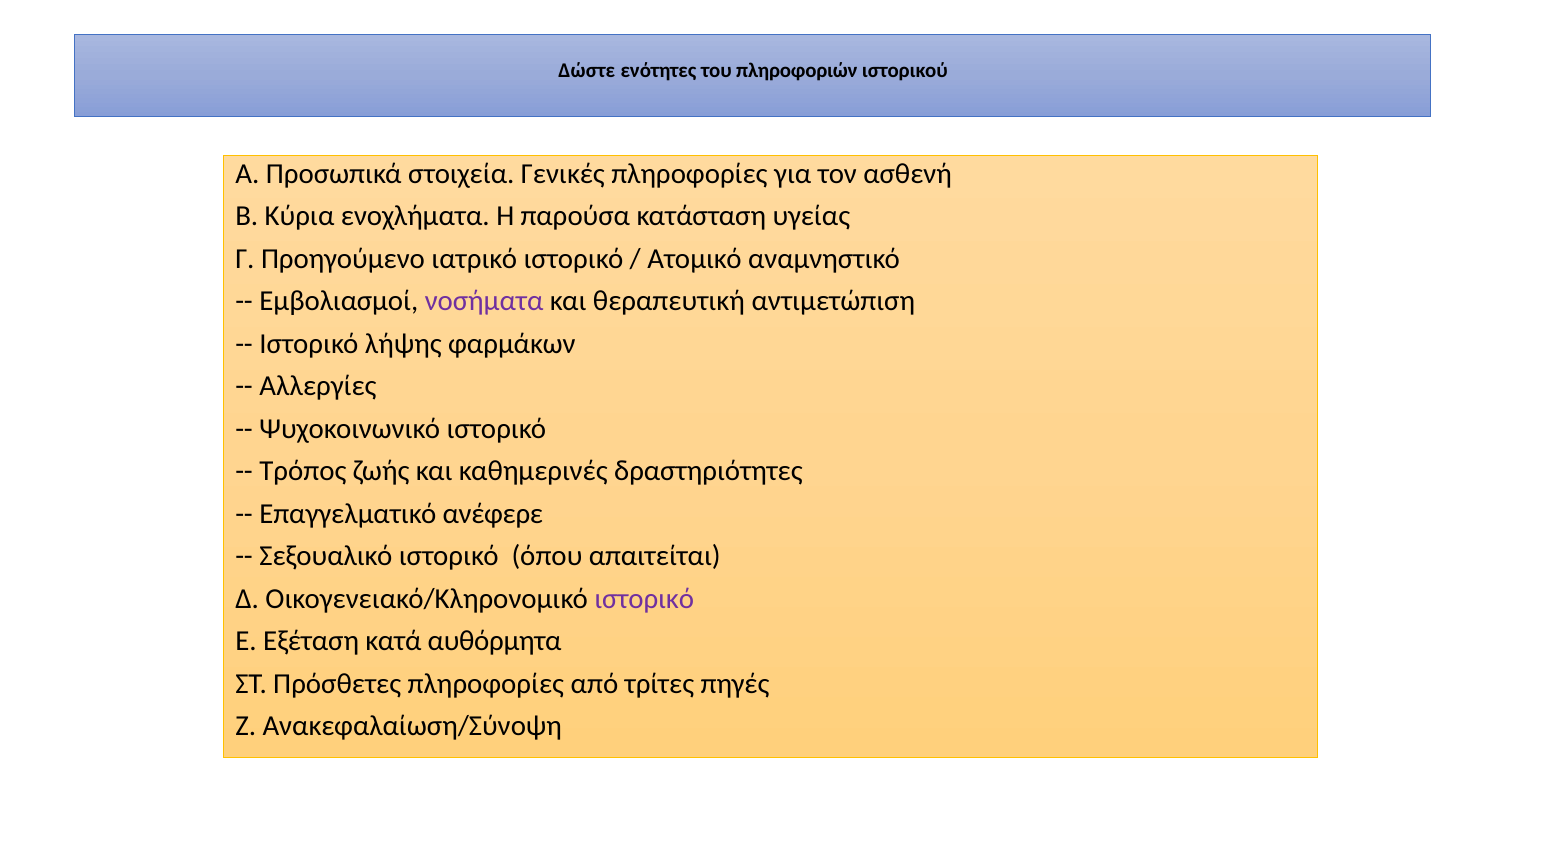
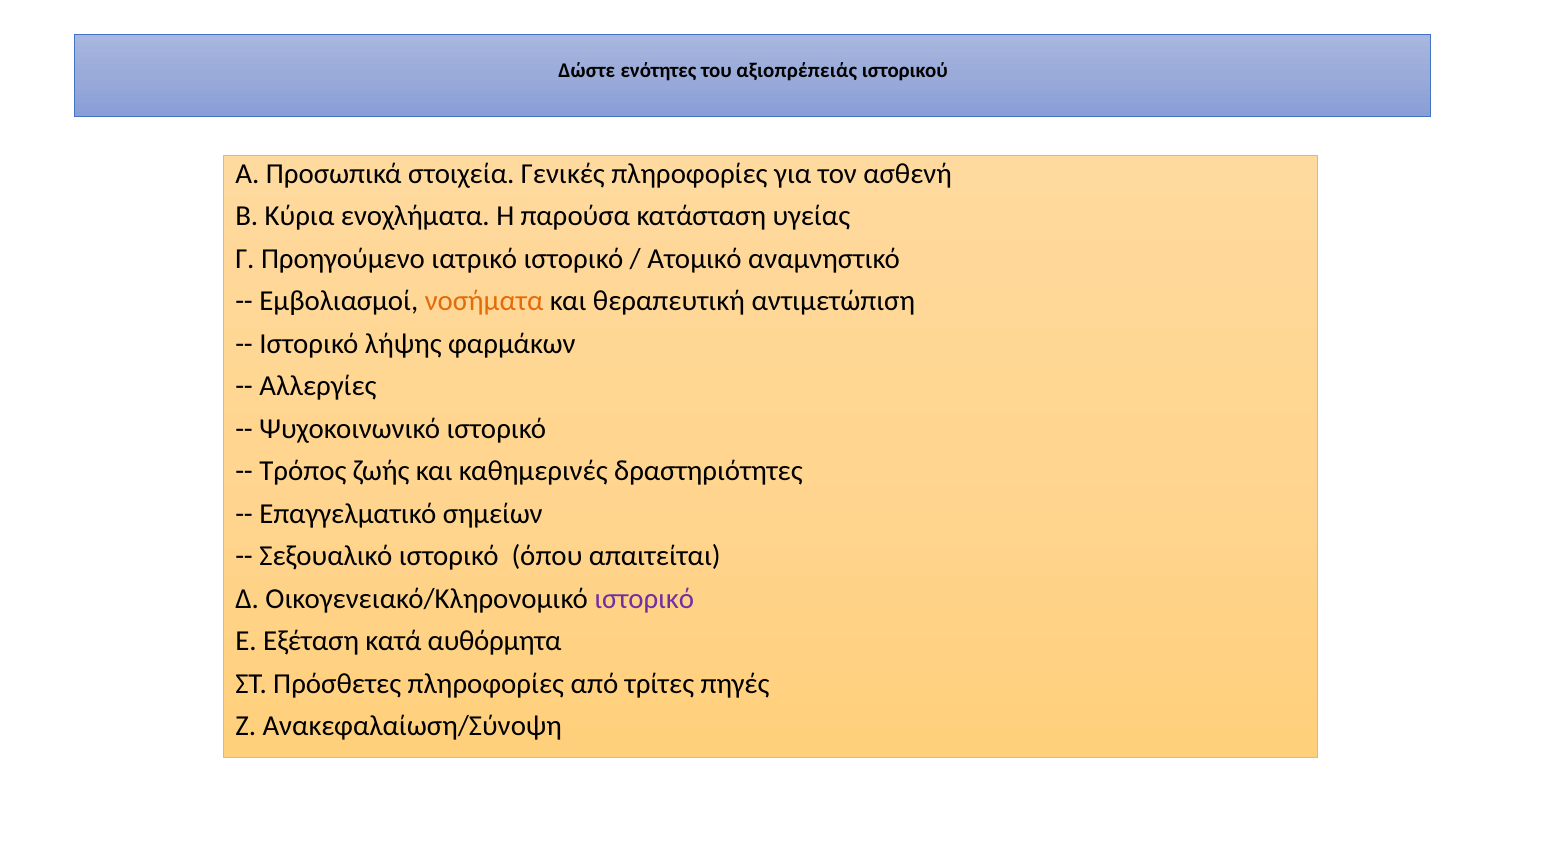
πληροφοριών: πληροφοριών -> αξιοπρέπειάς (797, 70)
νοσήματα colour: purple -> orange (484, 301)
ανέφερε: ανέφερε -> σημείων (493, 514)
